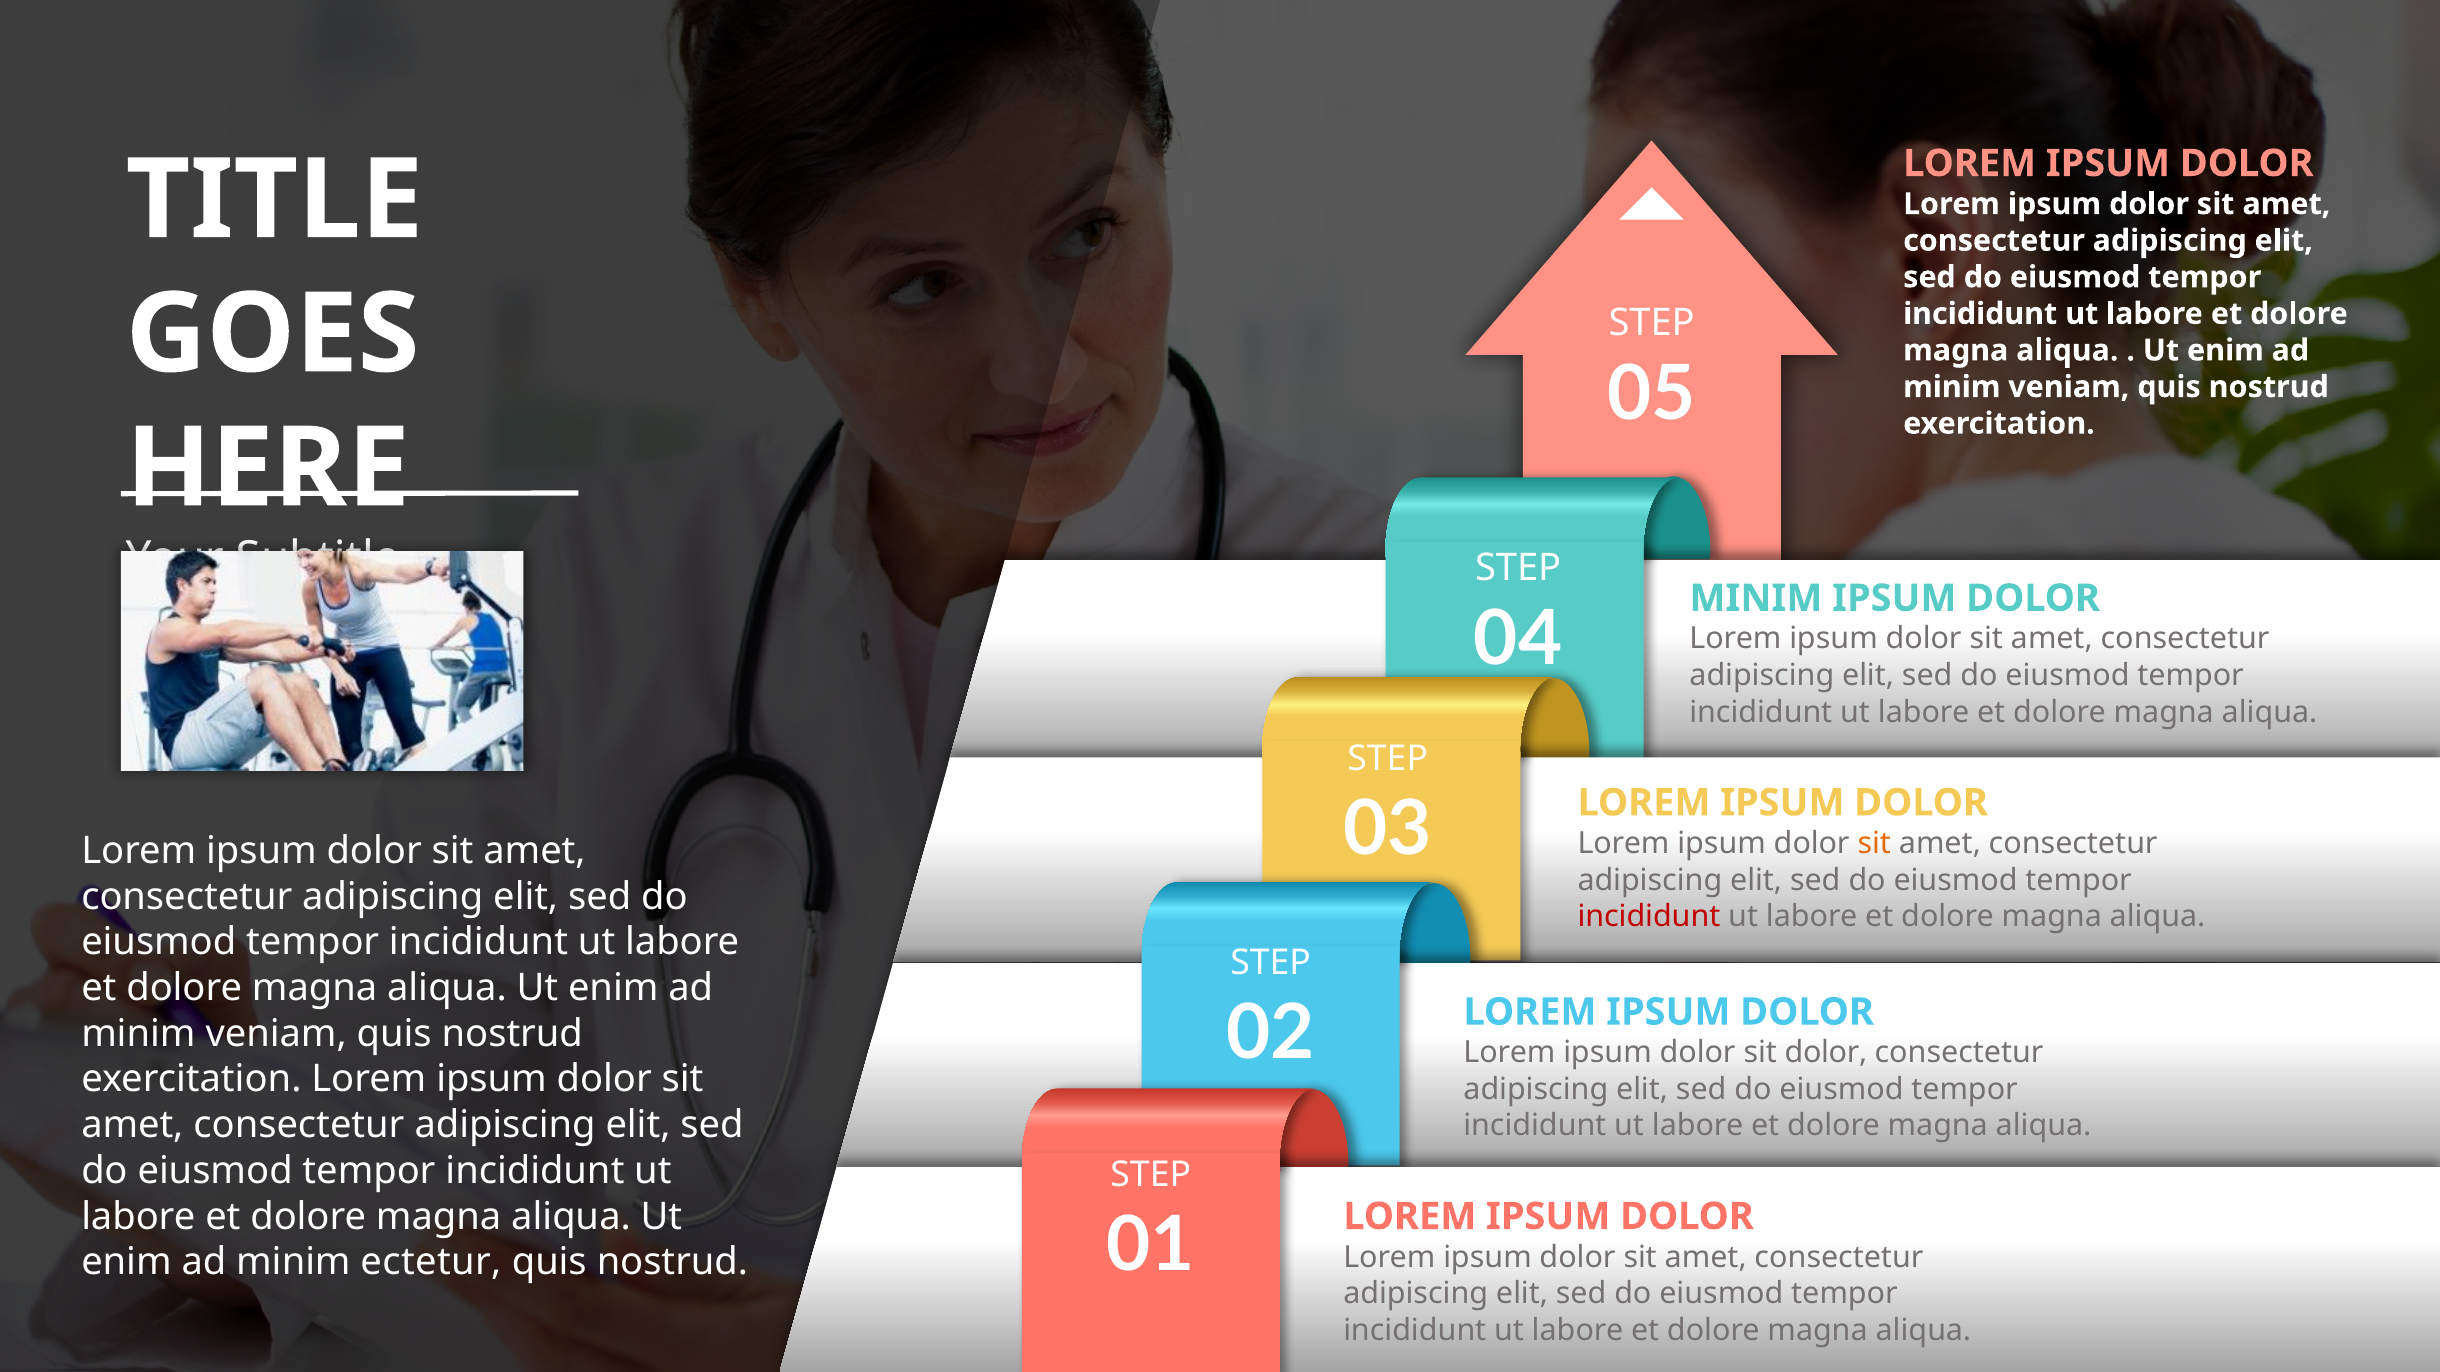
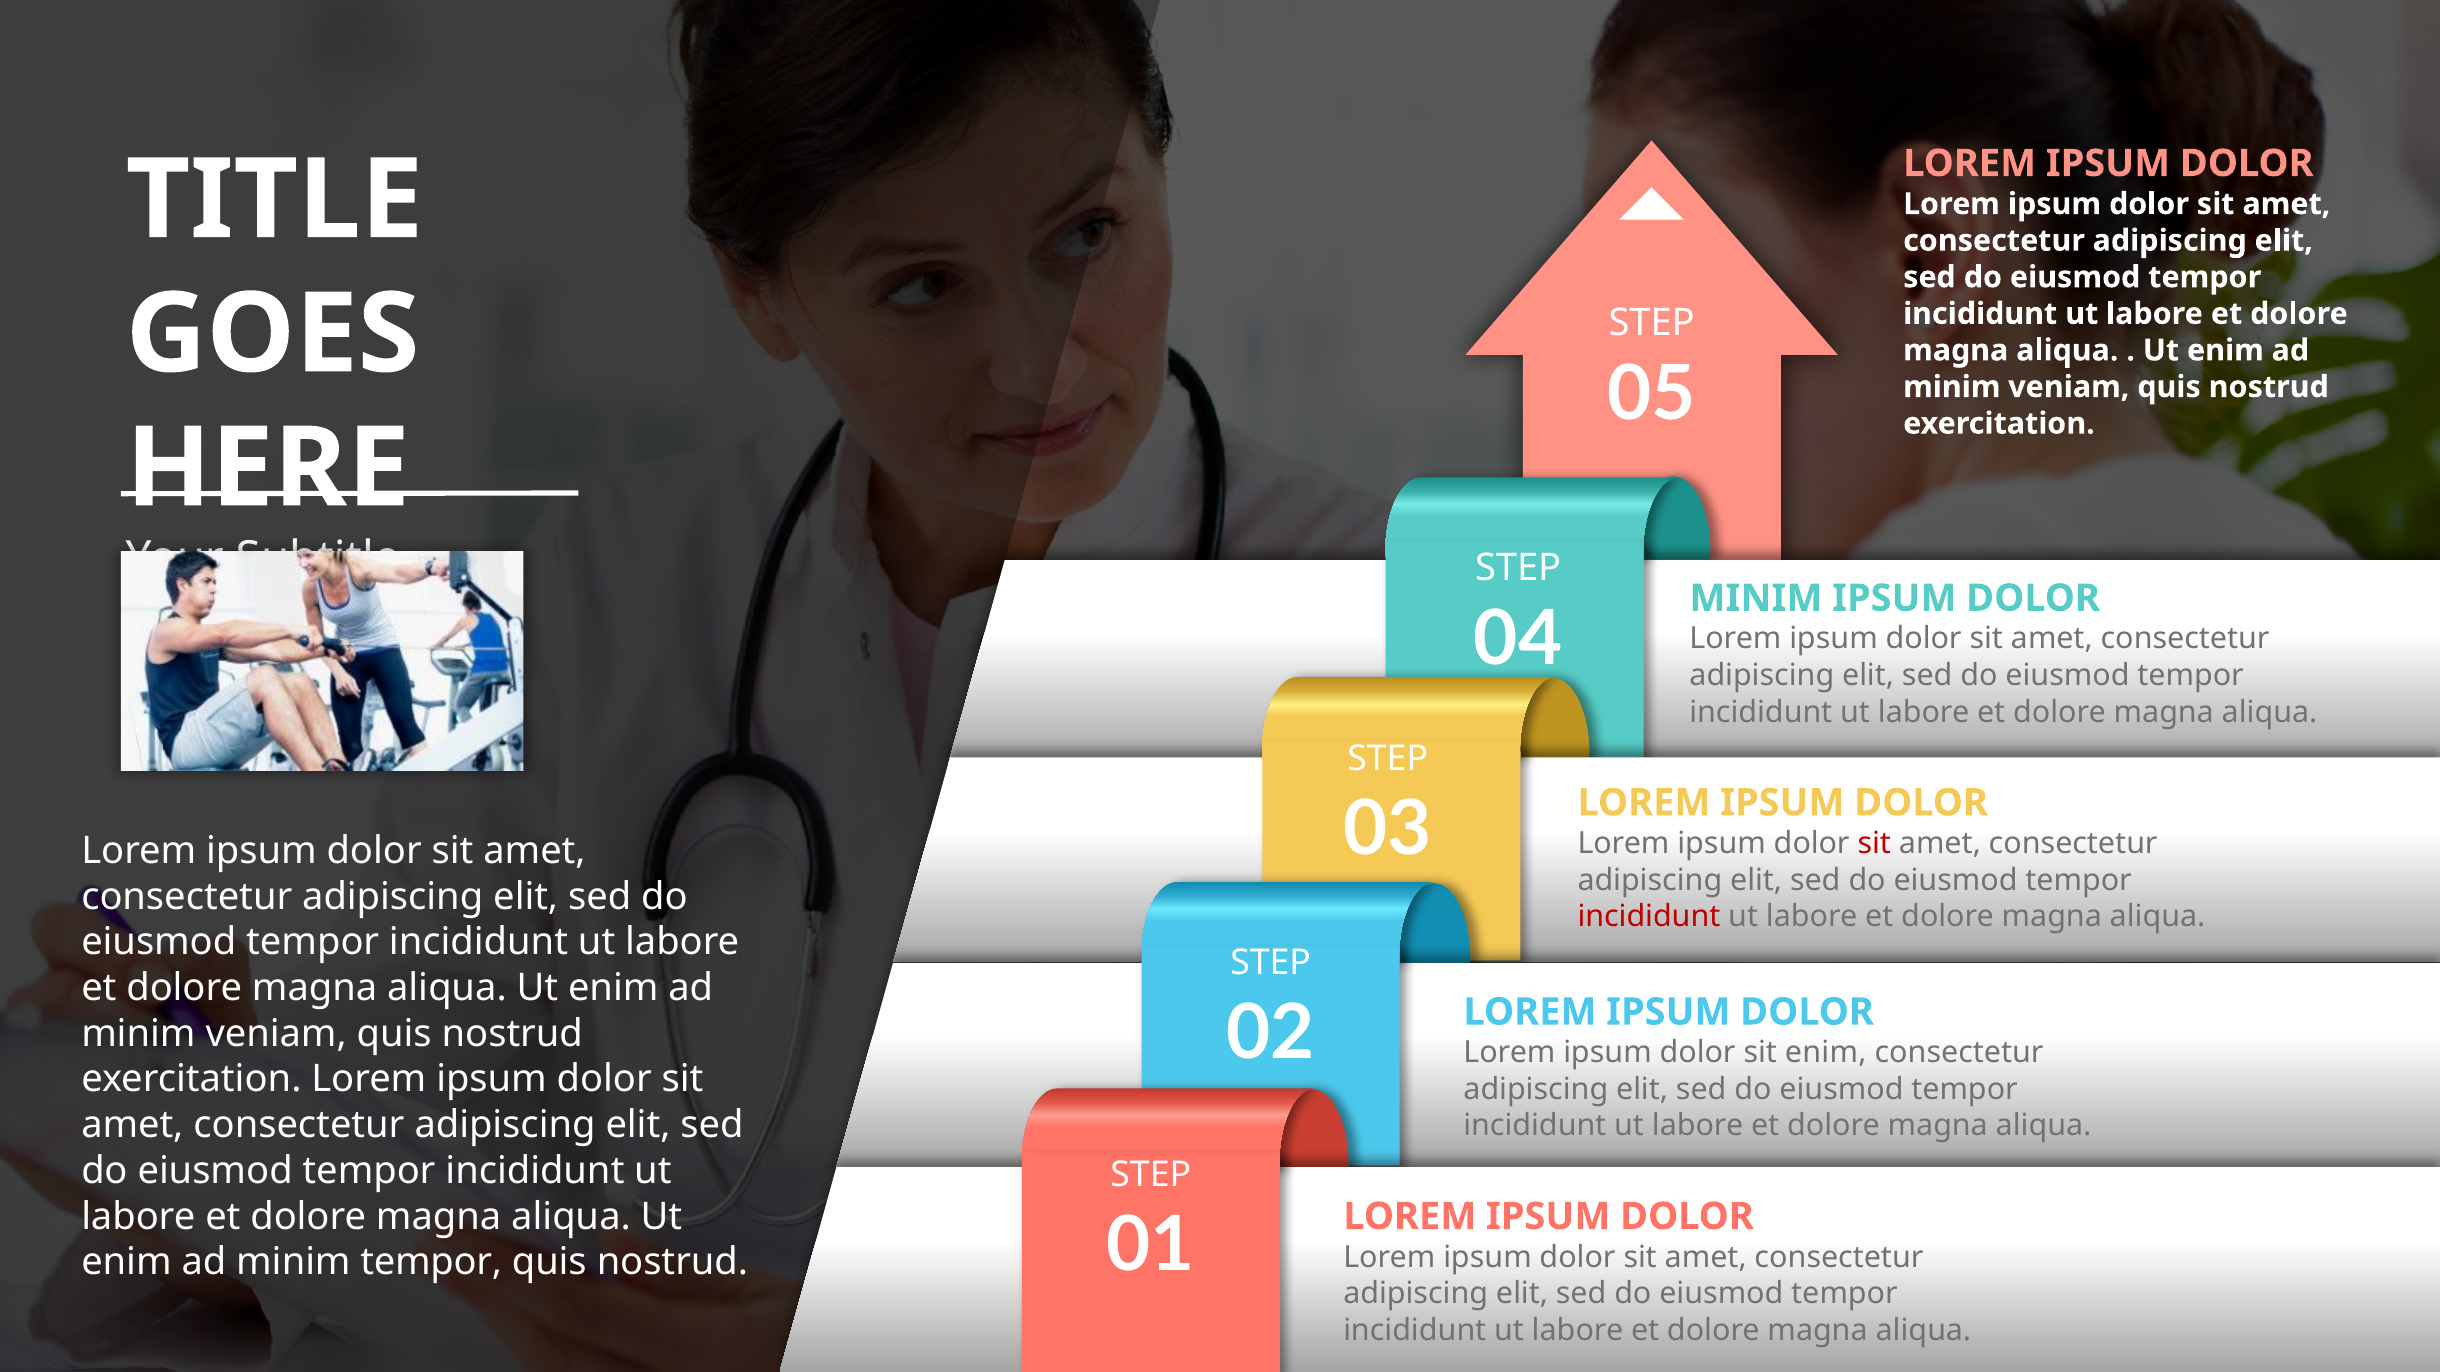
sit colour: orange -> red (1874, 844)
sit dolor: dolor -> enim (1826, 1053)
minim ectetur: ectetur -> tempor (431, 1263)
